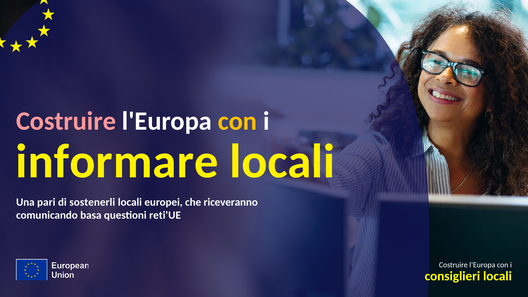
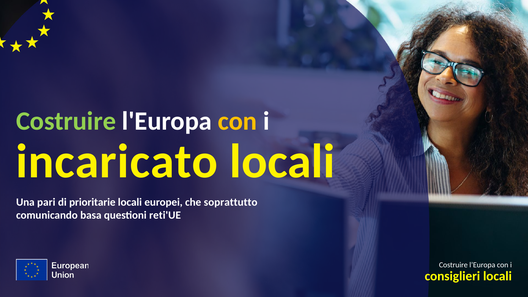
Costruire colour: pink -> light green (66, 121)
informare: informare -> incaricato (117, 162)
sostenerli: sostenerli -> prioritarie (92, 202)
riceveranno: riceveranno -> soprattutto (231, 202)
